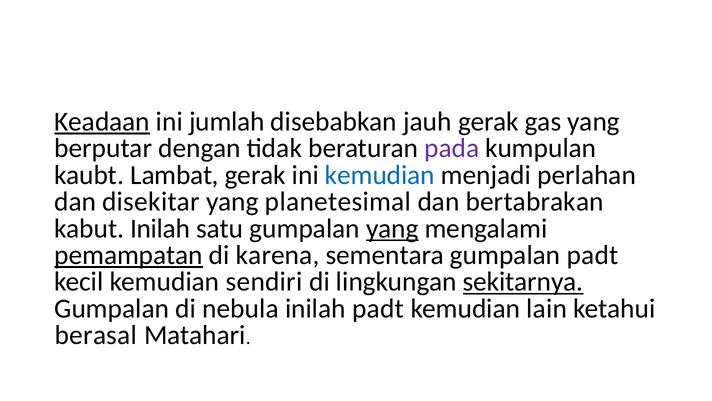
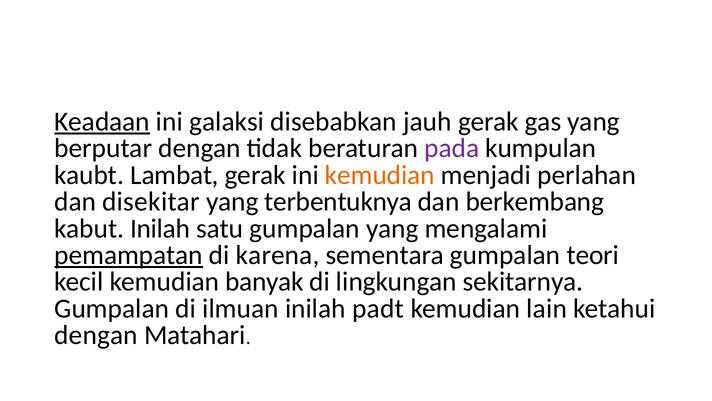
jumlah: jumlah -> galaksi (227, 122)
kemudian colour: blue -> orange (380, 175)
planetesimal: planetesimal -> terbentuknya (338, 202)
bertabrakan: bertabrakan -> berkembang (535, 202)
yang underline: present -> none (392, 228)
gumpalan padt: padt -> teori (593, 255)
sendiri: sendiri -> banyak (264, 282)
sekitarnya underline: present -> none (523, 282)
nebula: nebula -> ilmuan (241, 308)
berasal: berasal -> dengan (96, 335)
